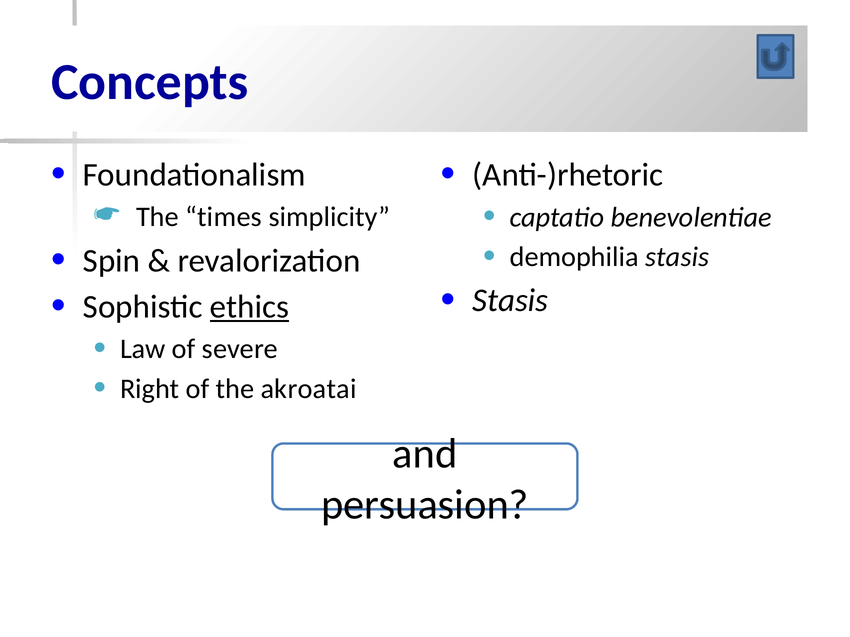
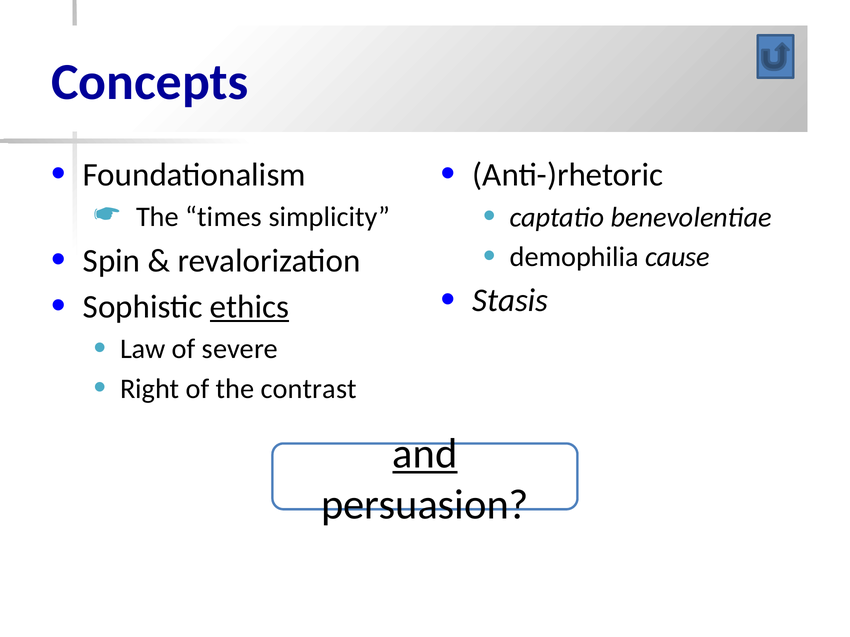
demophilia stasis: stasis -> cause (677, 257)
akroatai: akroatai -> contrast (309, 389)
and underline: none -> present (425, 454)
